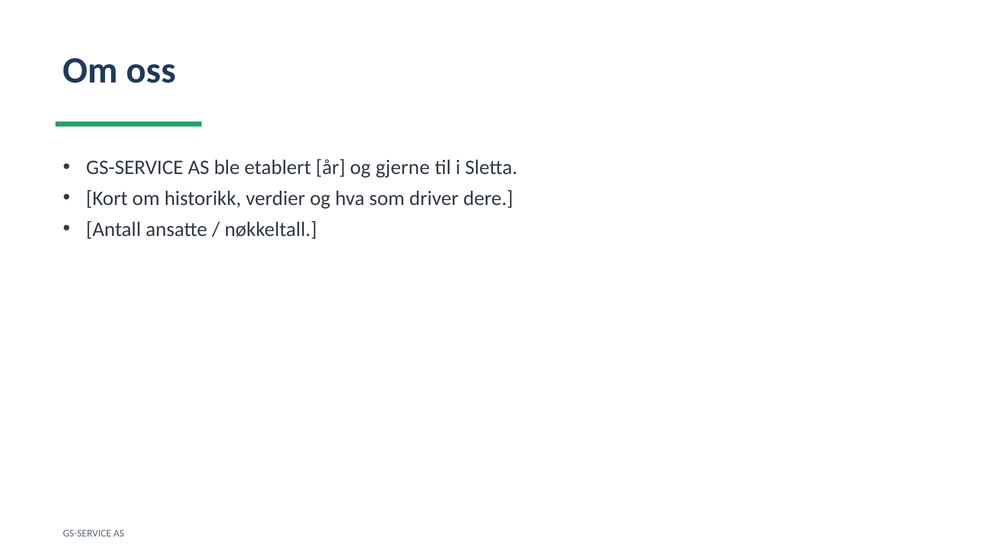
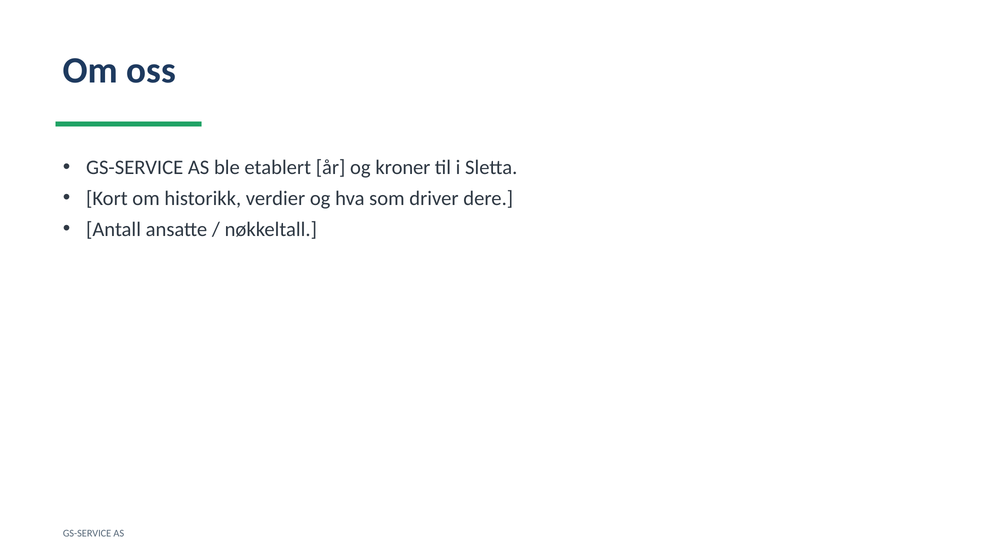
gjerne: gjerne -> kroner (403, 168)
